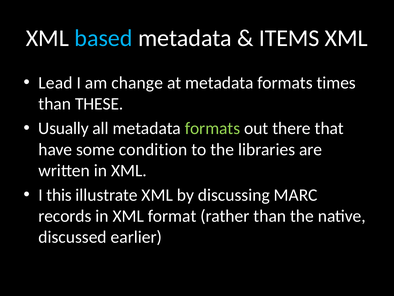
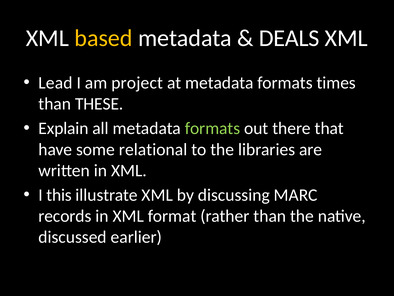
based colour: light blue -> yellow (103, 38)
ITEMS: ITEMS -> DEALS (289, 38)
change: change -> project (137, 83)
Usually: Usually -> Explain (63, 128)
condition: condition -> relational (153, 149)
